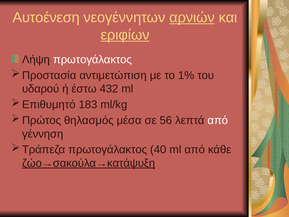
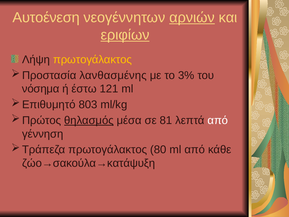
πρωτογάλακτος colour: white -> yellow (93, 60)
αντιμετώπιση: αντιμετώπιση -> λανθασμένης (113, 75)
1%: 1% -> 3% (186, 75)
υδαρού: υδαρού -> νόσημα (41, 89)
432: 432 -> 121 (109, 89)
183: 183 -> 803 (88, 104)
θηλασμός underline: none -> present (89, 120)
56: 56 -> 81 (166, 120)
40: 40 -> 80 (158, 149)
ζώο→σακούλα→κατάψυξη underline: present -> none (89, 163)
